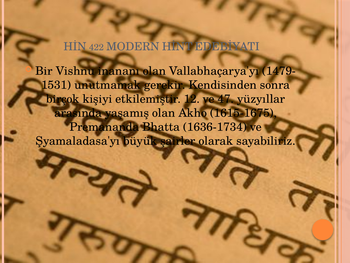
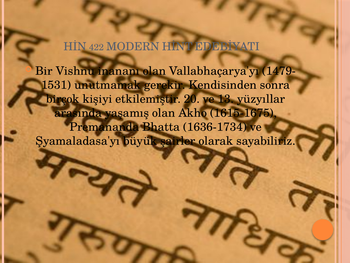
12: 12 -> 20 (192, 99)
47: 47 -> 13 (226, 99)
